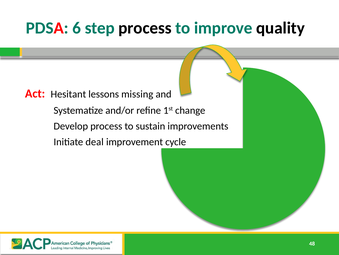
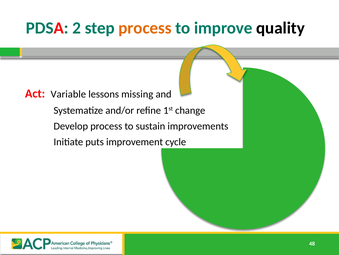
6: 6 -> 2 (77, 28)
process colour: black -> orange (145, 28)
Hesitant: Hesitant -> Variable (68, 94)
deal: deal -> puts (95, 141)
